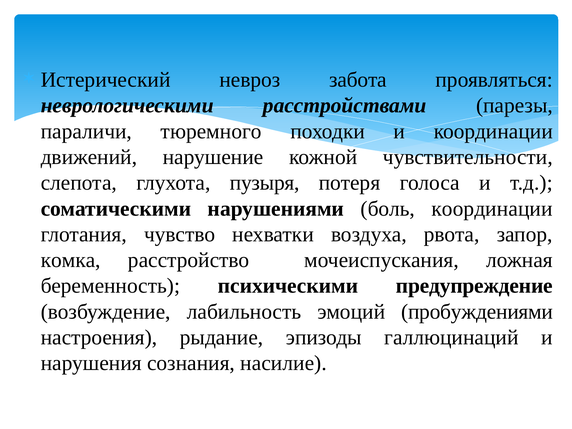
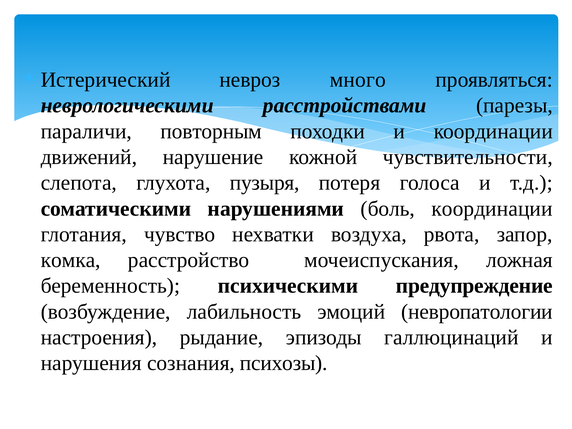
забота: забота -> много (358, 80)
тюремного: тюремного -> повторным (211, 131)
пробуждениями: пробуждениями -> невропатологии (477, 312)
насилие: насилие -> психозы (284, 363)
